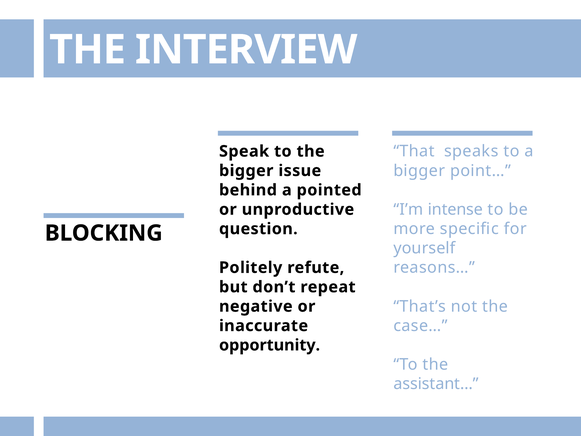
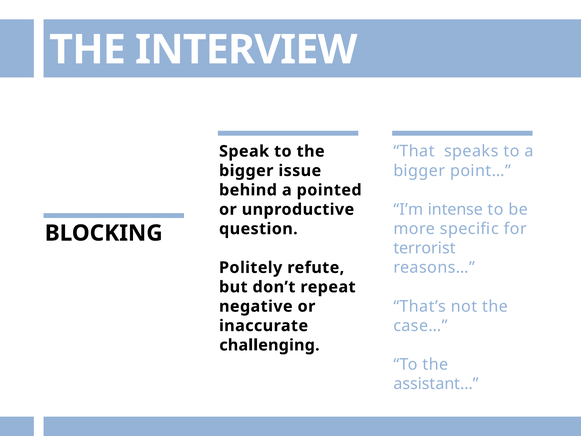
yourself: yourself -> terrorist (424, 248)
opportunity: opportunity -> challenging (269, 345)
